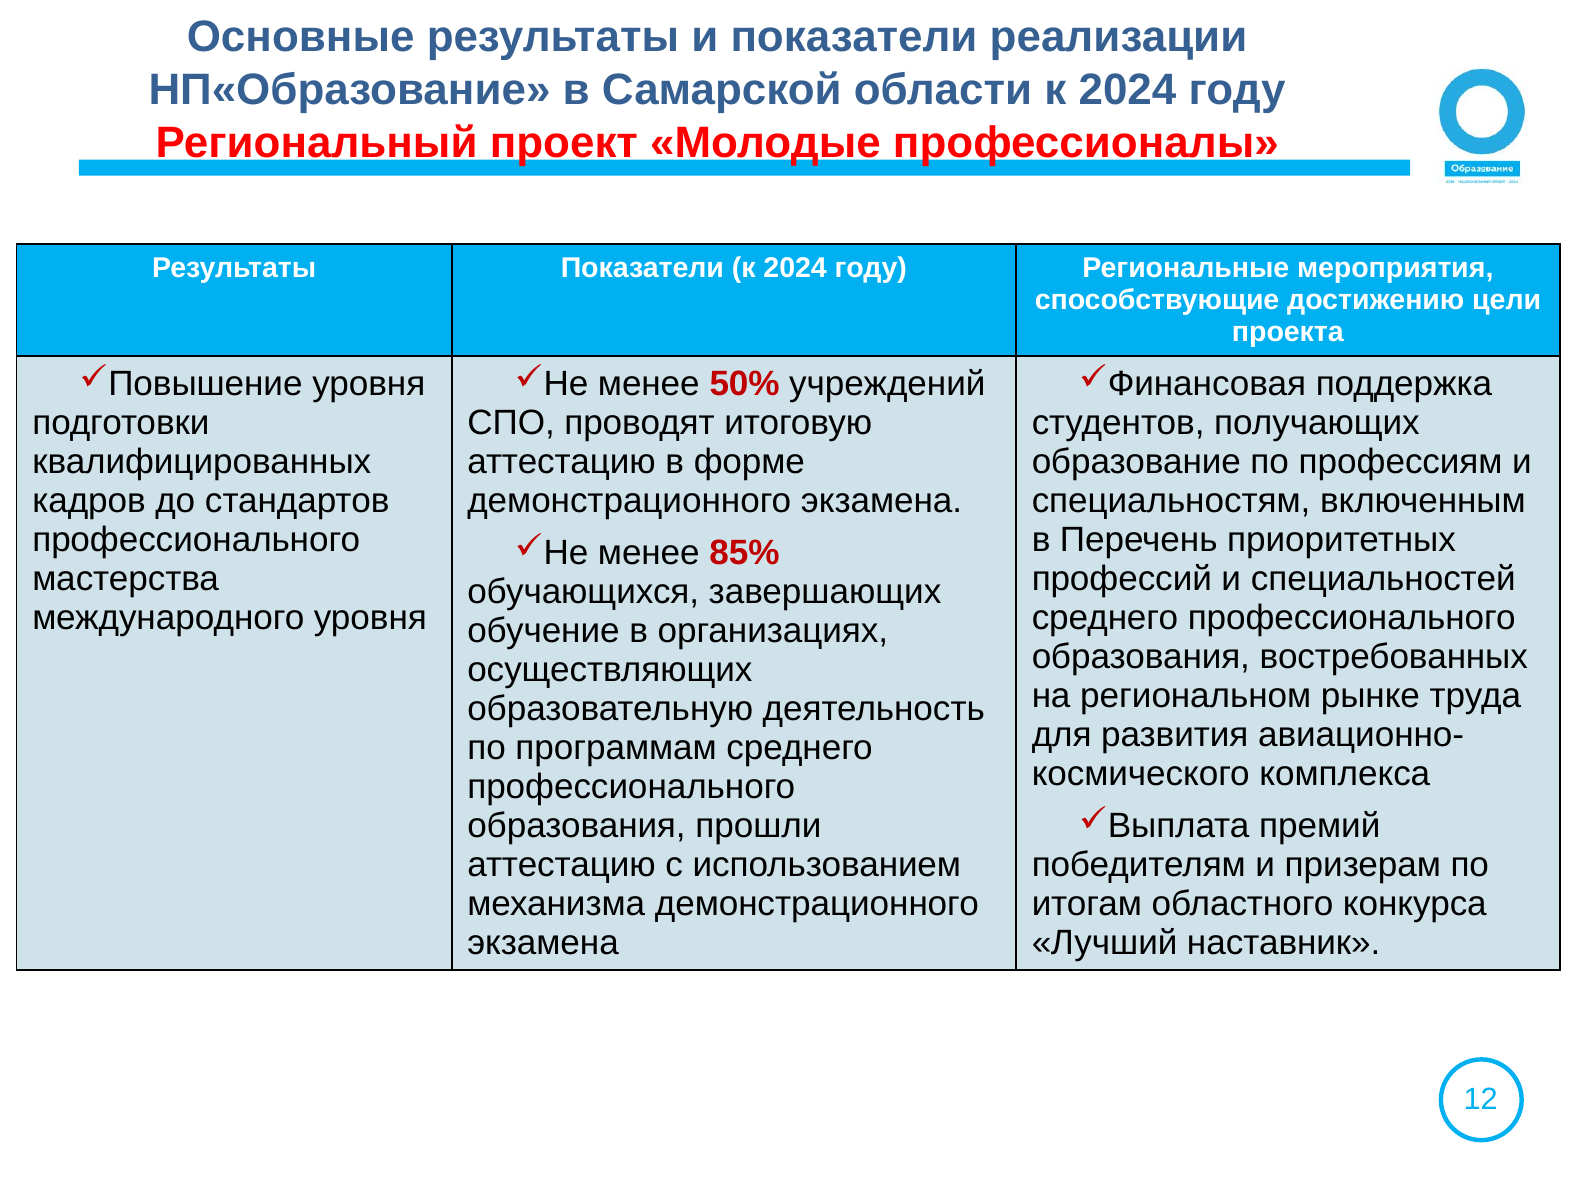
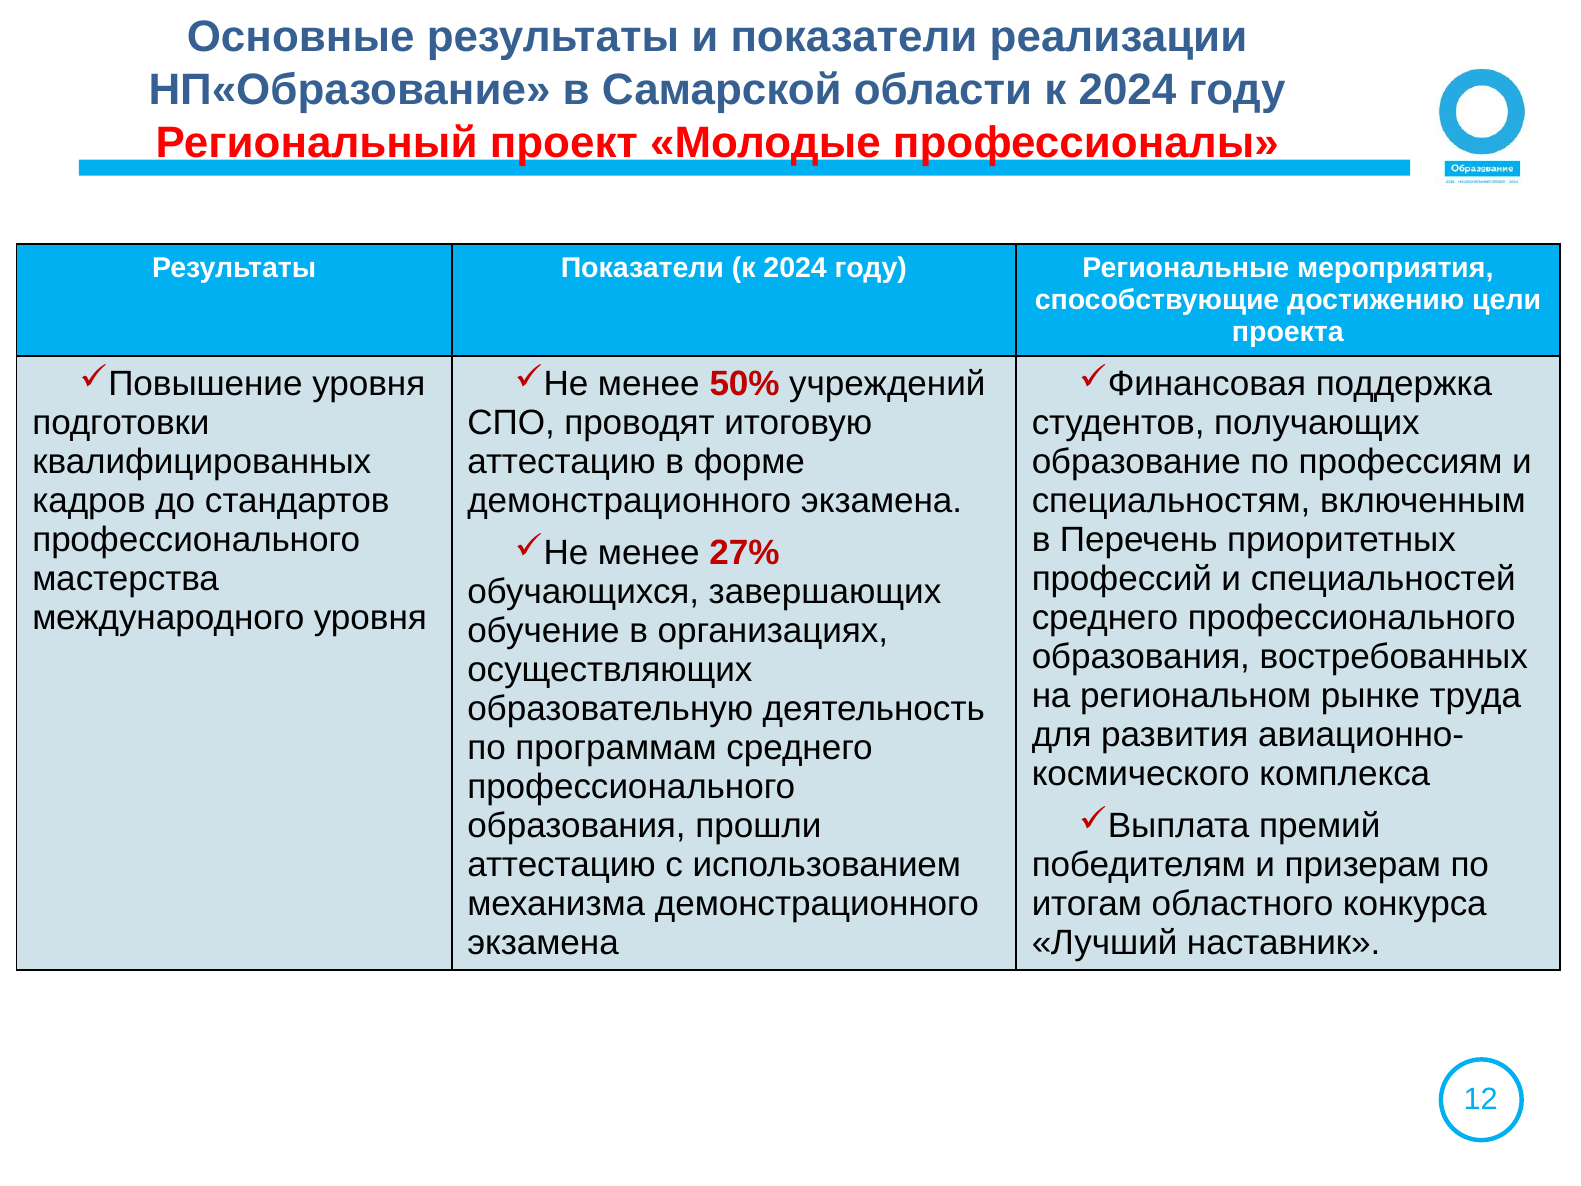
85%: 85% -> 27% (744, 553)
